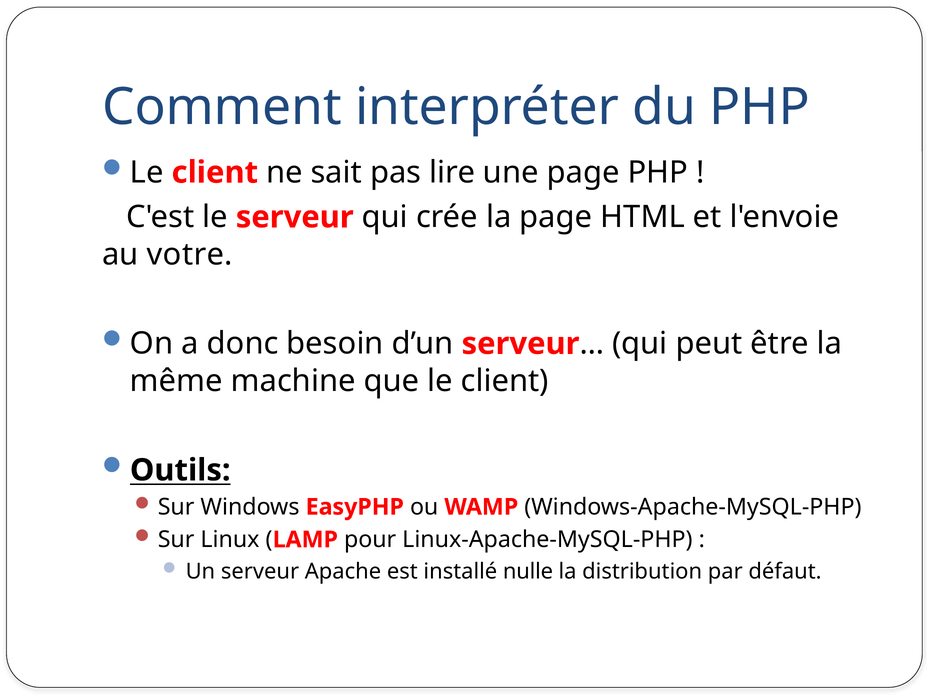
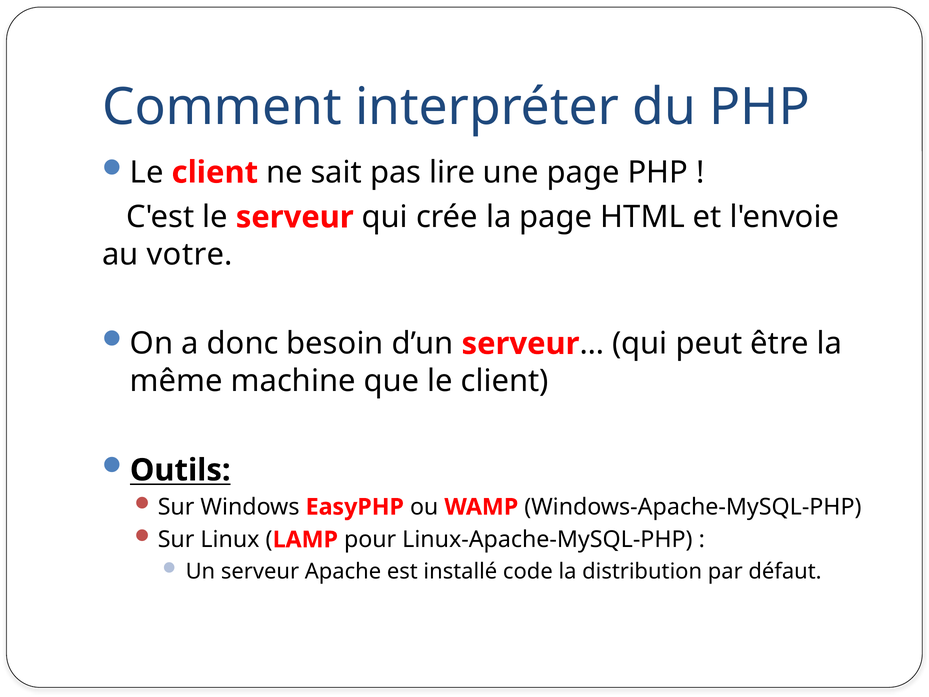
nulle: nulle -> code (528, 571)
